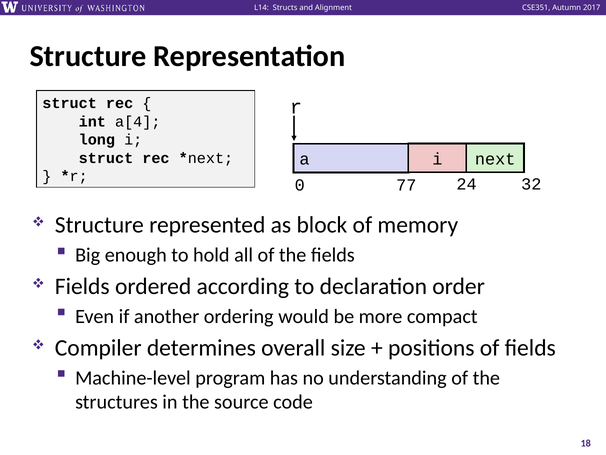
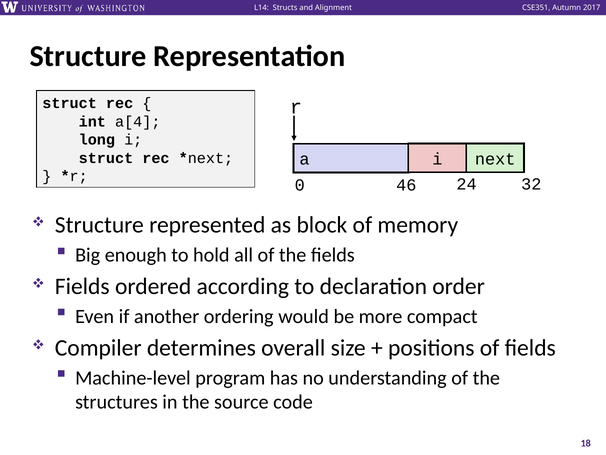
77: 77 -> 46 (406, 185)
